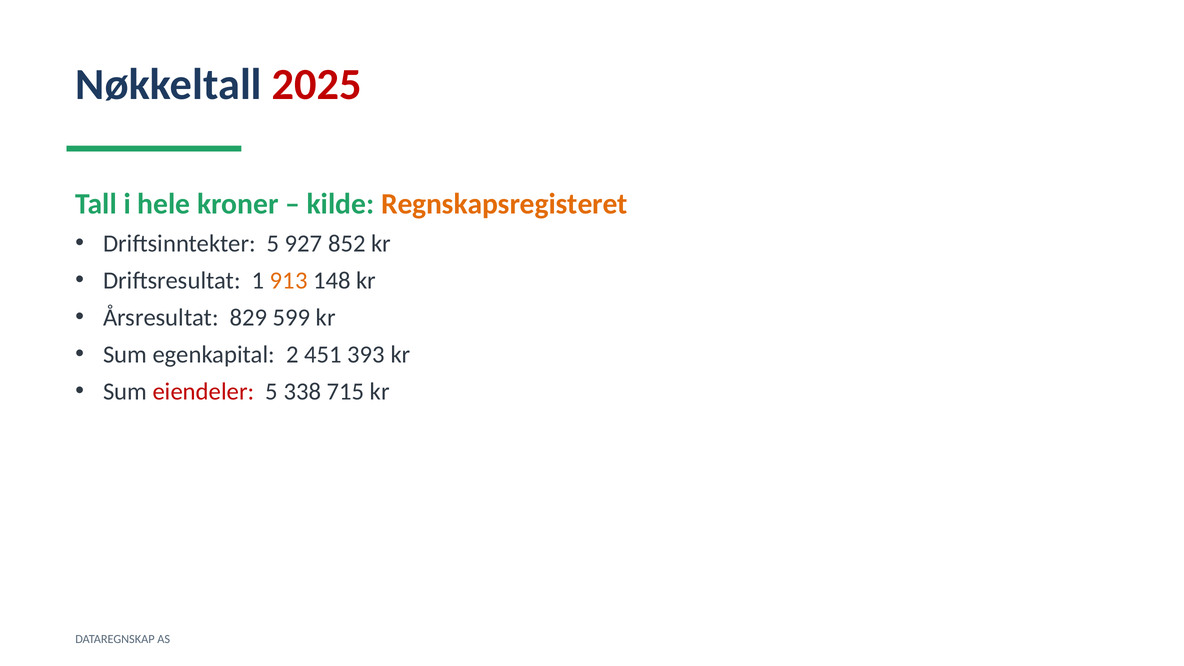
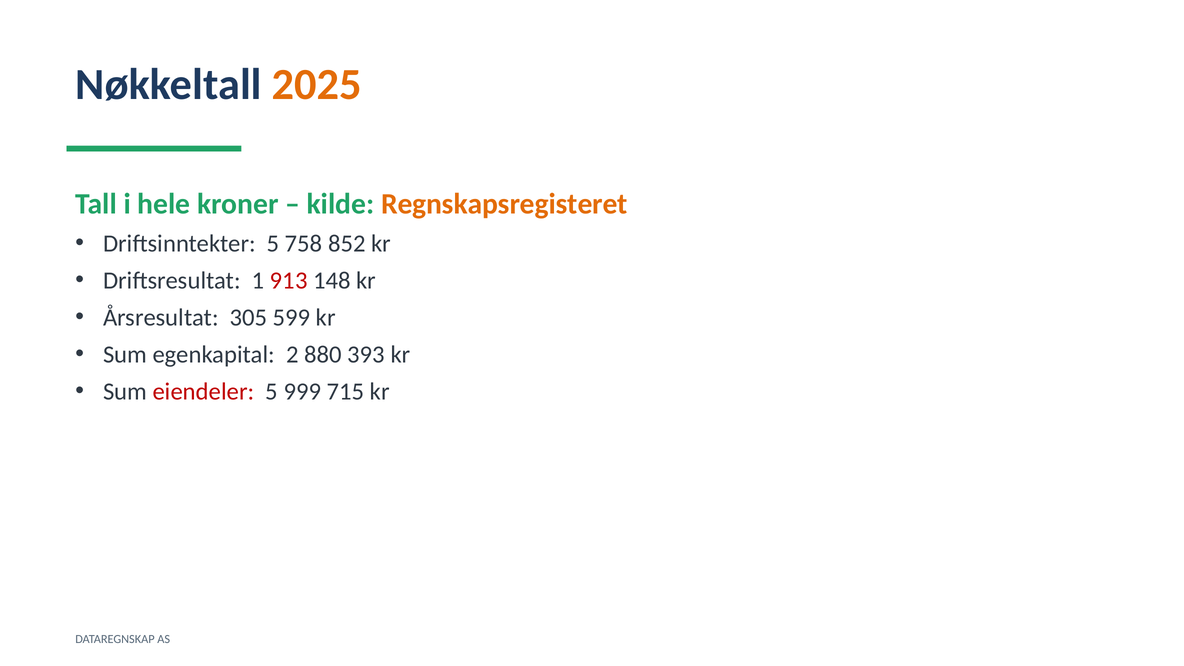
2025 colour: red -> orange (317, 85)
927: 927 -> 758 (304, 243)
913 colour: orange -> red (289, 280)
829: 829 -> 305 (248, 318)
451: 451 -> 880 (323, 355)
338: 338 -> 999 (302, 392)
